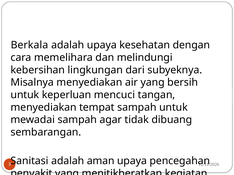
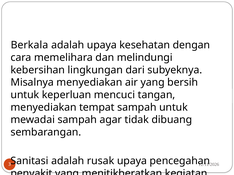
aman: aman -> rusak (101, 161)
